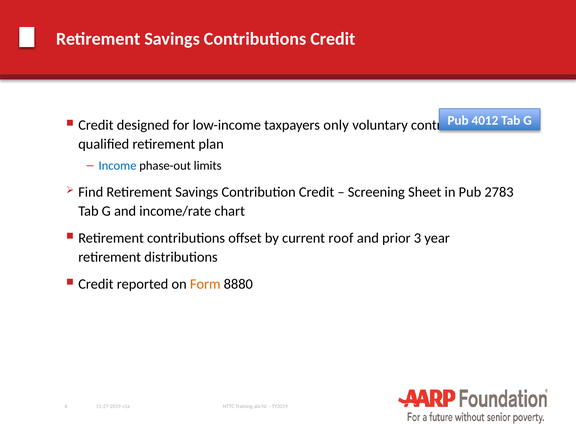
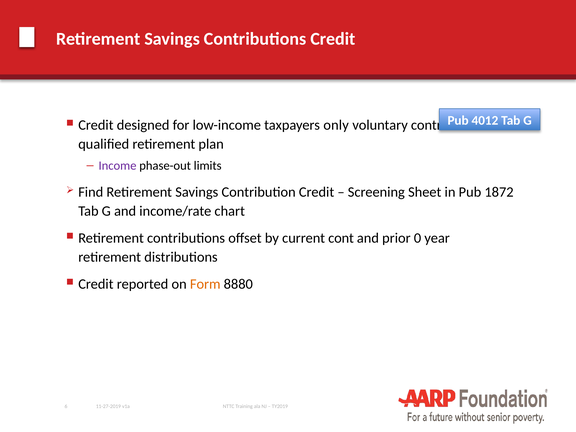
Income colour: blue -> purple (118, 166)
2783: 2783 -> 1872 (499, 192)
roof: roof -> cont (341, 238)
3: 3 -> 0 (418, 238)
